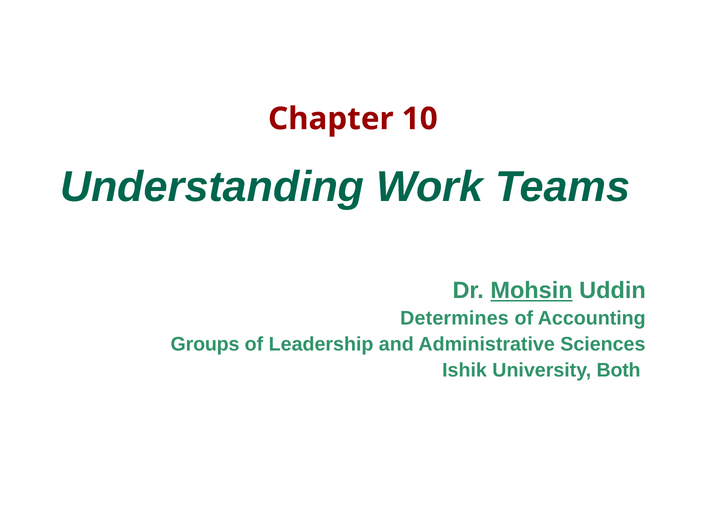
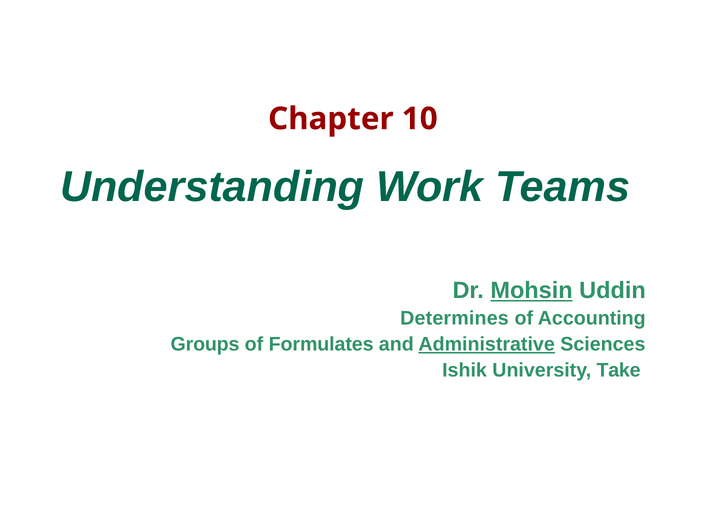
Leadership: Leadership -> Formulates (321, 344)
Administrative underline: none -> present (487, 344)
Both: Both -> Take (619, 370)
